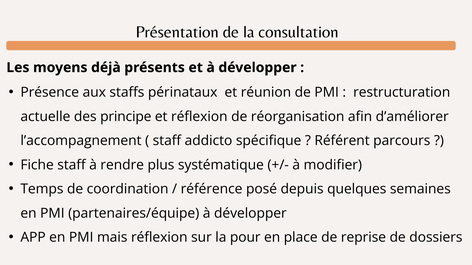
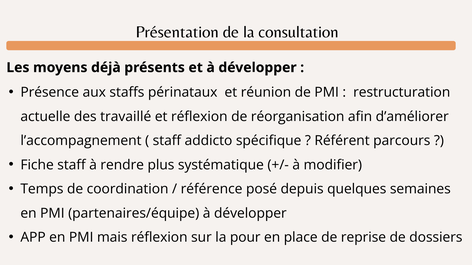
principe: principe -> travaillé (126, 117)
